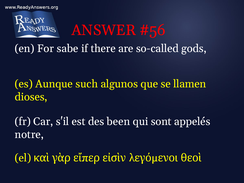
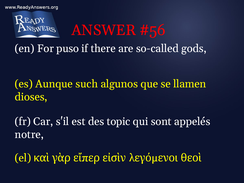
sabe: sabe -> puso (68, 49)
been: been -> topic (119, 122)
